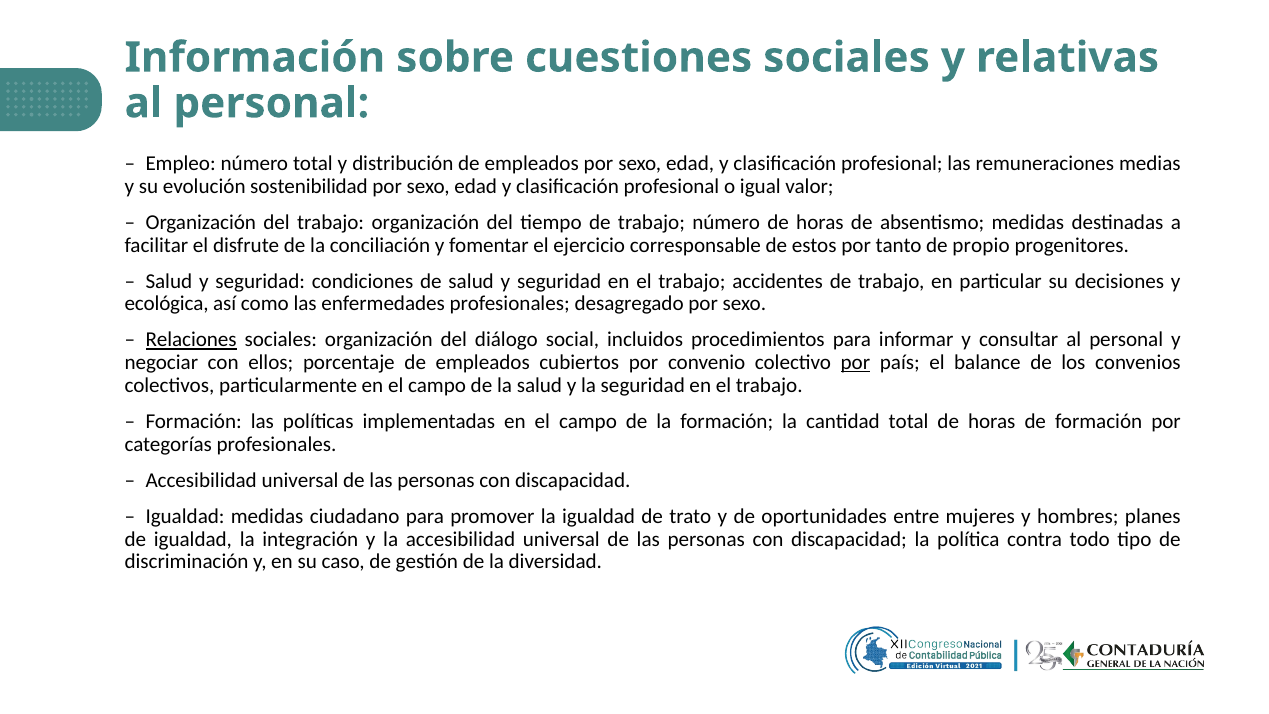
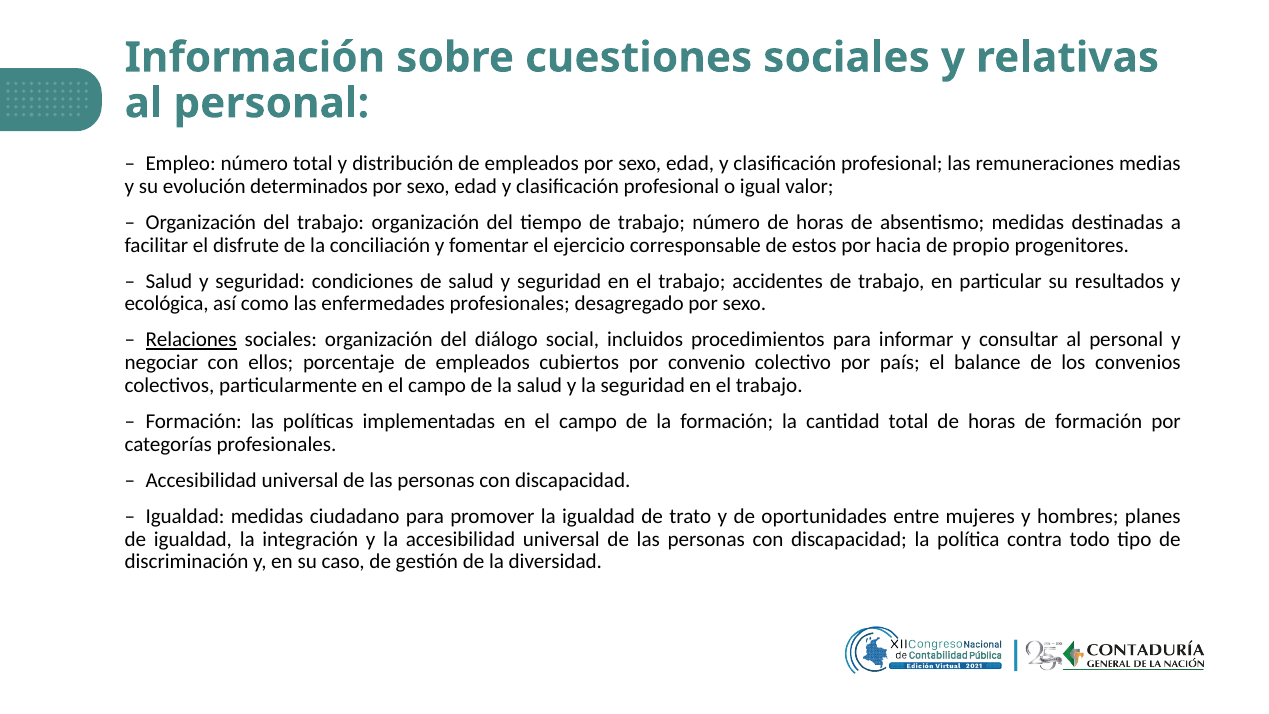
sostenibilidad: sostenibilidad -> determinados (309, 186)
tanto: tanto -> hacia (898, 245)
decisiones: decisiones -> resultados (1120, 281)
por underline: present -> none (855, 363)
